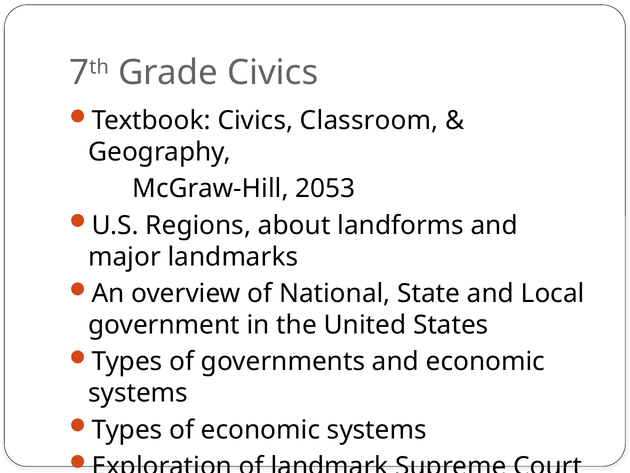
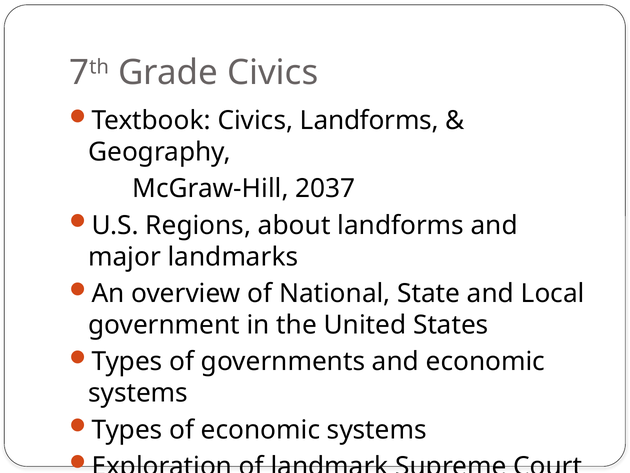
Civics Classroom: Classroom -> Landforms (369, 120)
2053: 2053 -> 2037 (325, 189)
